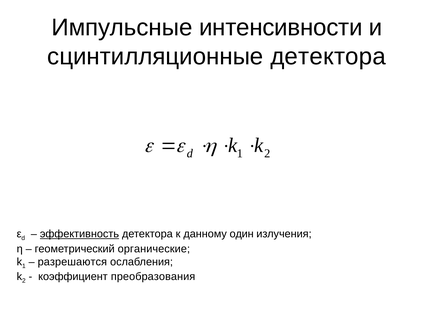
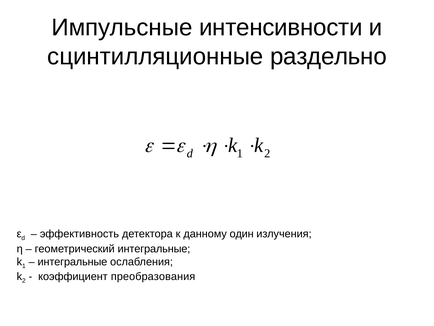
сцинтилляционные детектора: детектора -> раздельно (328, 56)
эффективность underline: present -> none (79, 234)
геометрический органические: органические -> интегральные (154, 248)
разрешаются: разрешаются -> интегральные (72, 261)
